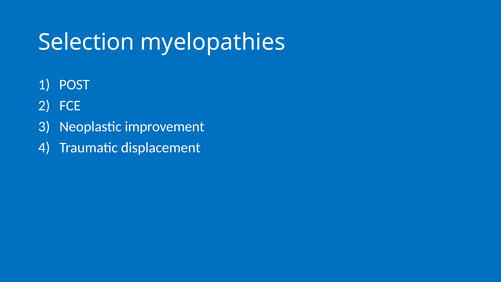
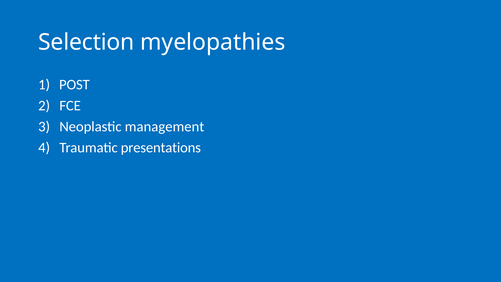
improvement: improvement -> management (165, 127)
displacement: displacement -> presentations (161, 148)
